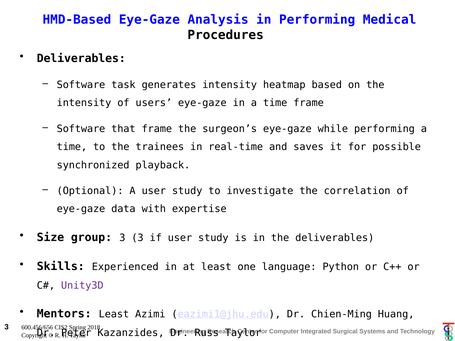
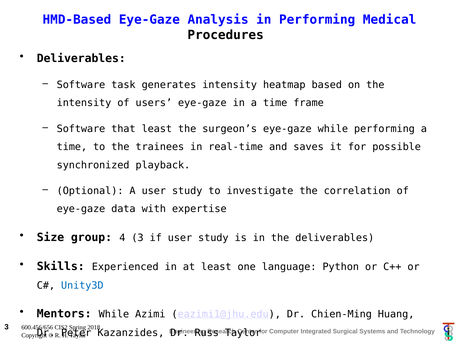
that frame: frame -> least (157, 129)
group 3: 3 -> 4 (122, 238)
Unity3D colour: purple -> blue (82, 286)
Mentors Least: Least -> While (114, 315)
